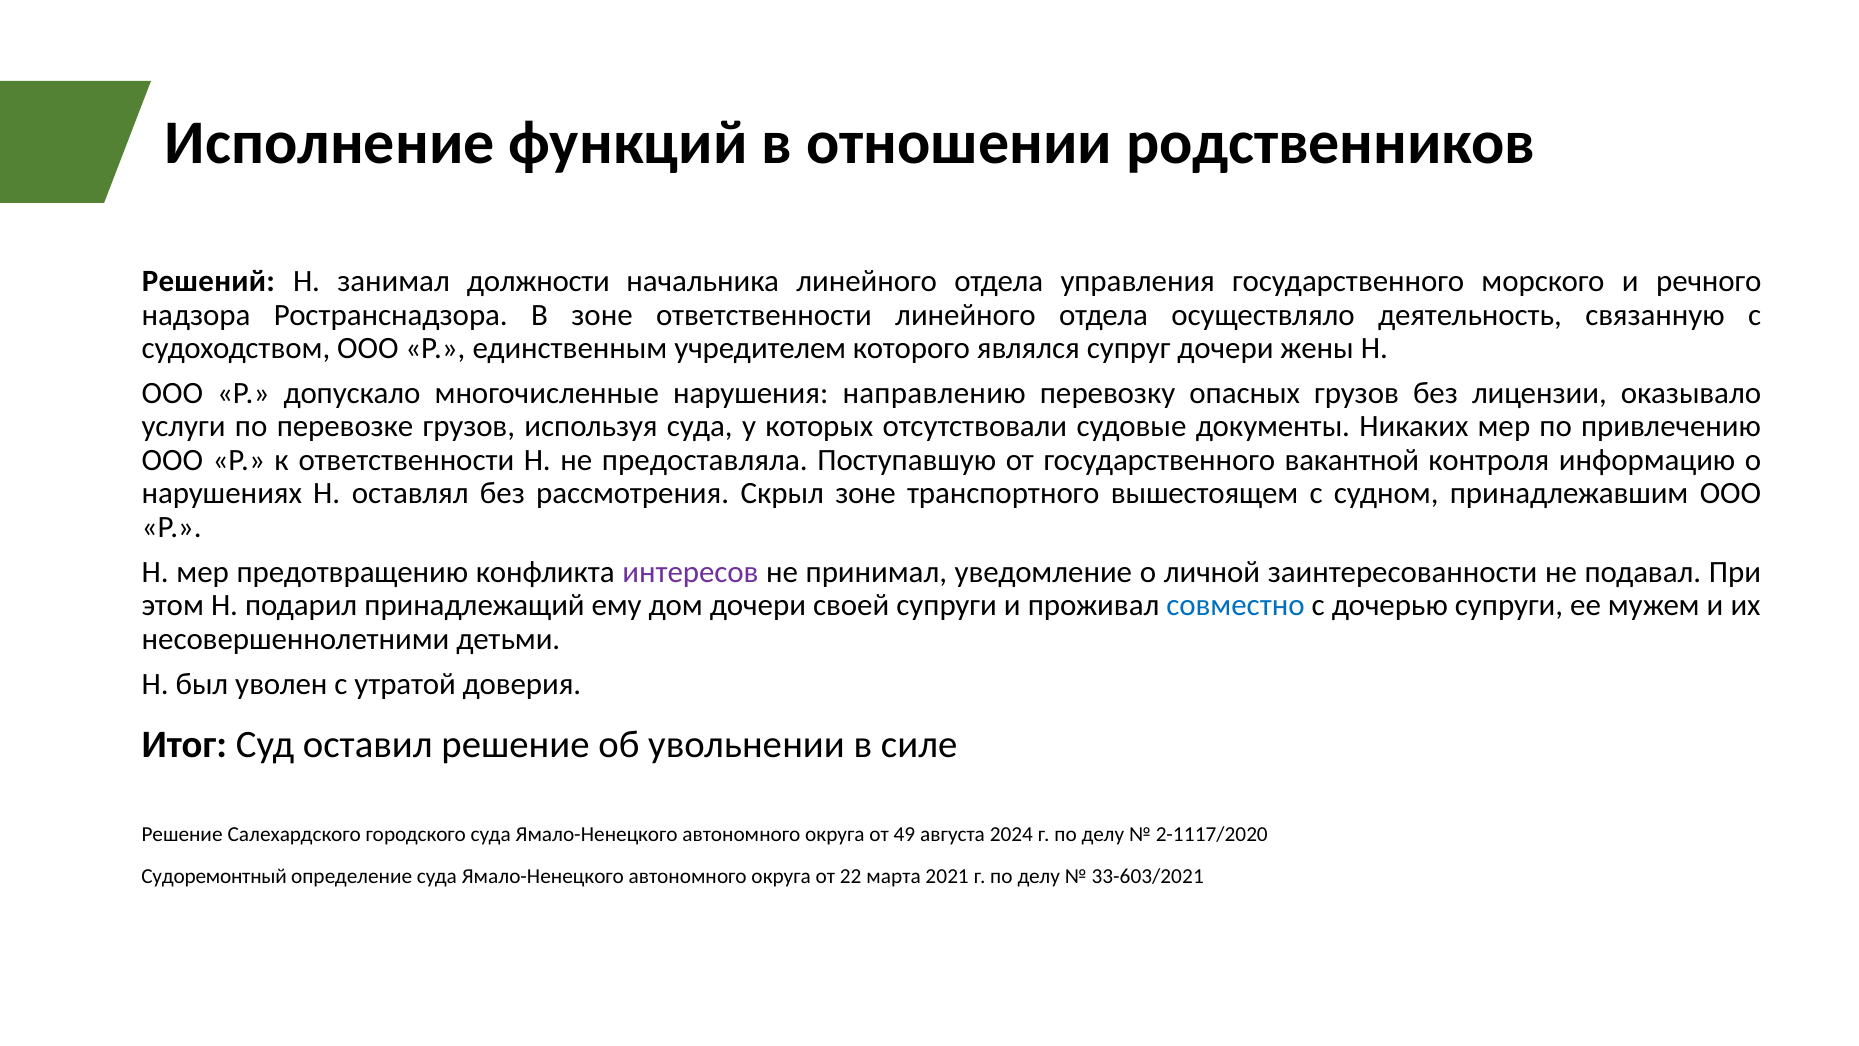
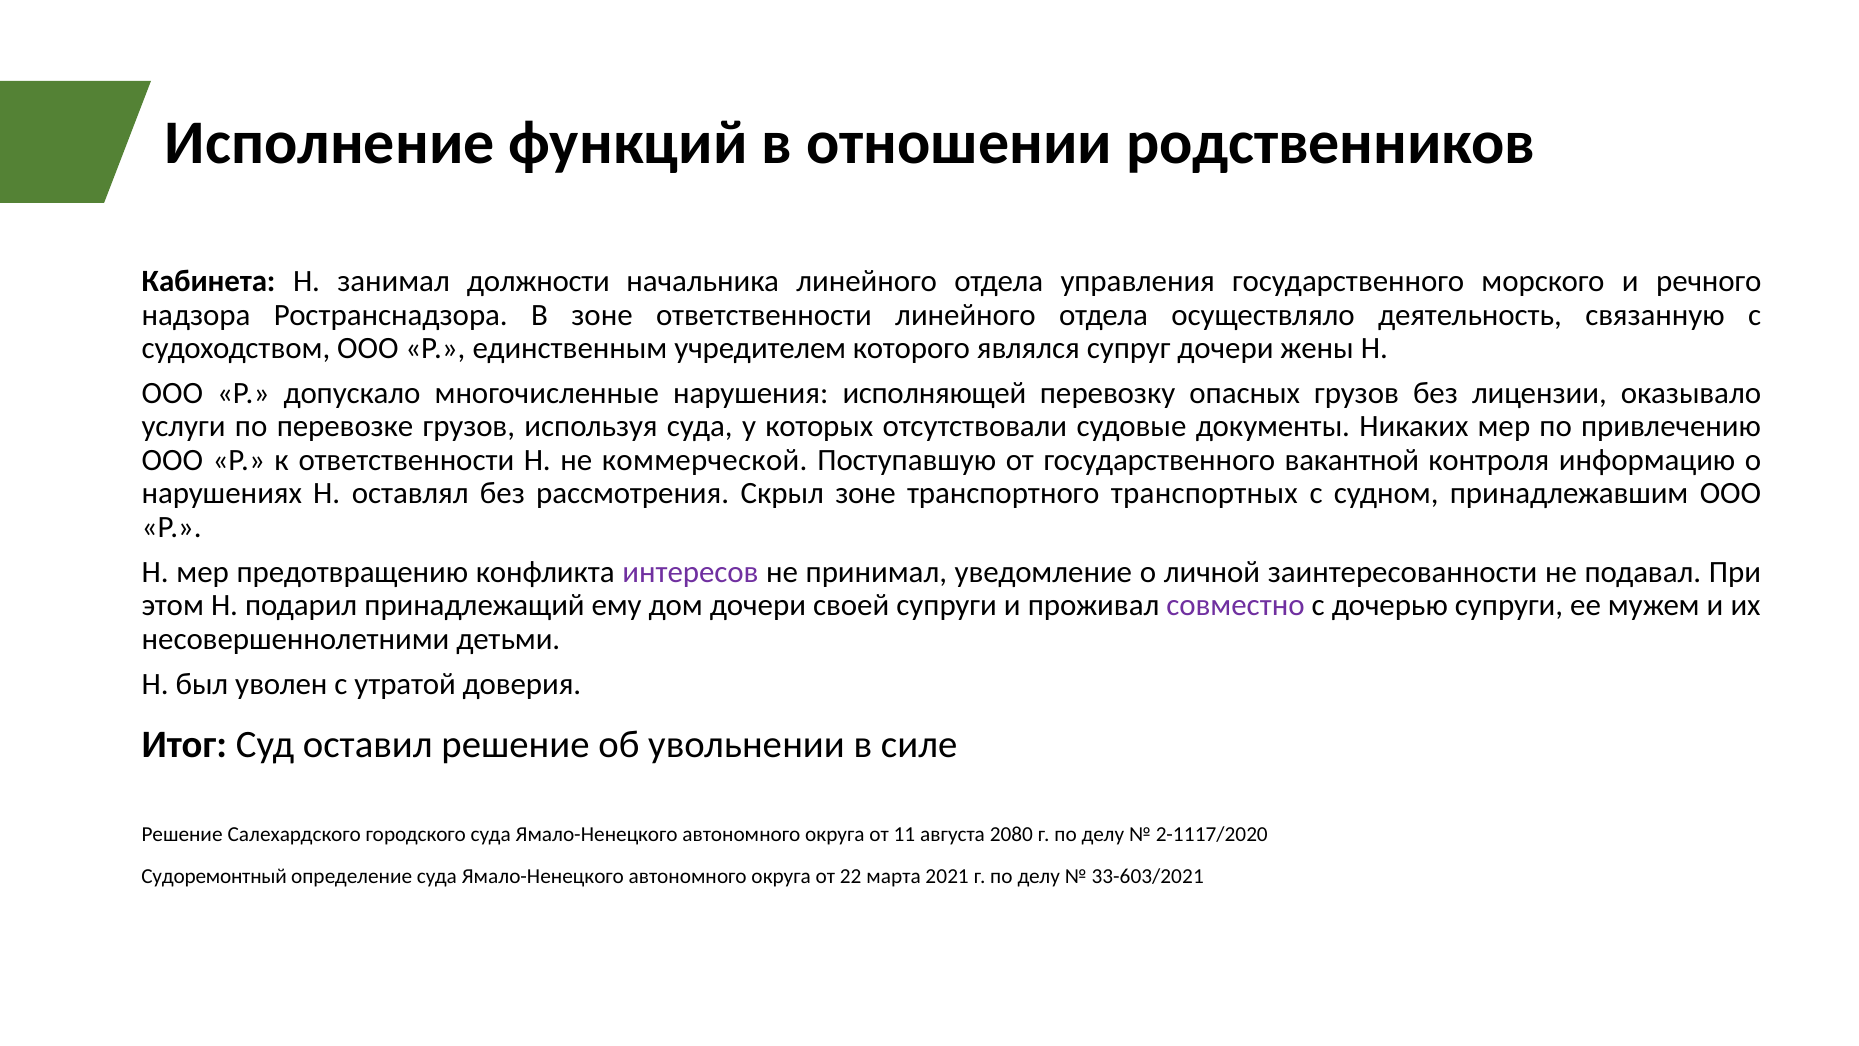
Решений: Решений -> Кабинета (209, 281)
направлению: направлению -> исполняющей (934, 393)
предоставляла: предоставляла -> коммерческой (705, 460)
вышестоящем: вышестоящем -> транспортных (1204, 493)
совместно colour: blue -> purple (1235, 605)
49: 49 -> 11 (904, 834)
2024: 2024 -> 2080 (1011, 834)
